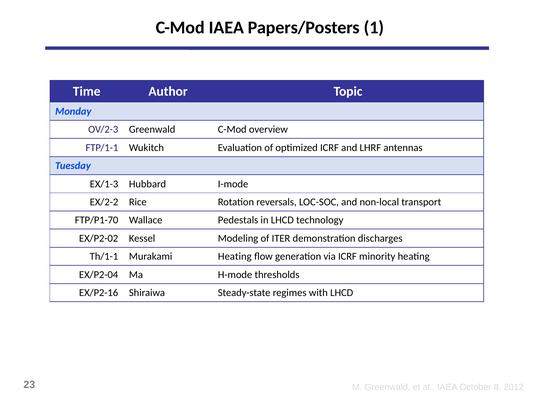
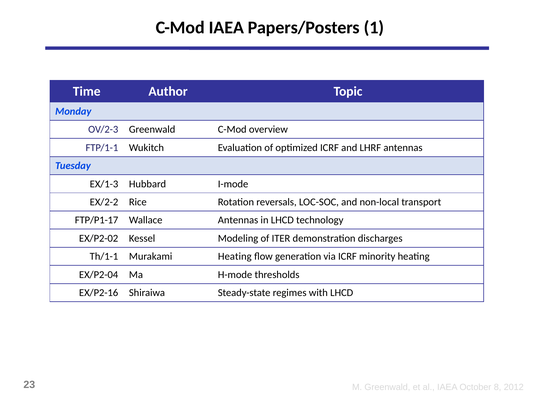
FTP/P1-70: FTP/P1-70 -> FTP/P1-17 (97, 220)
Wallace Pedestals: Pedestals -> Antennas (238, 220)
